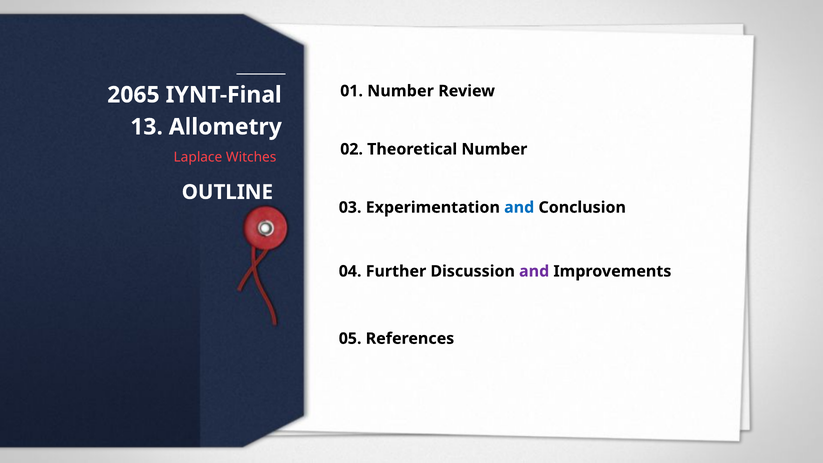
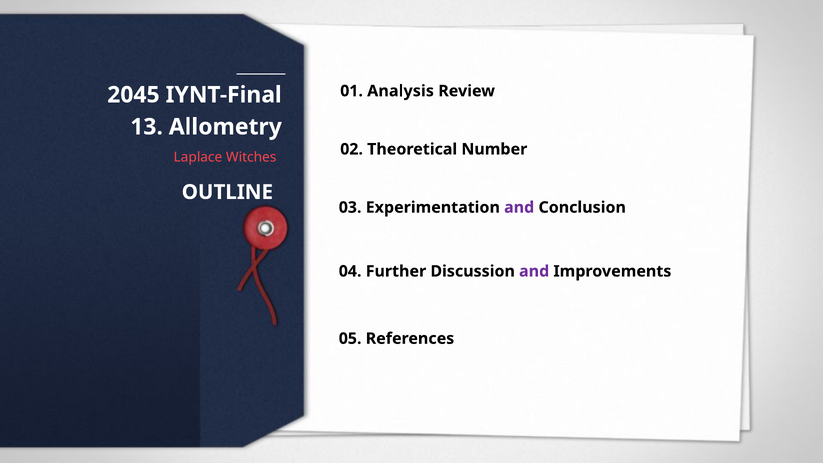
01 Number: Number -> Analysis (401, 91)
2065: 2065 -> 2045 (133, 95)
and colour: blue -> purple (519, 207)
